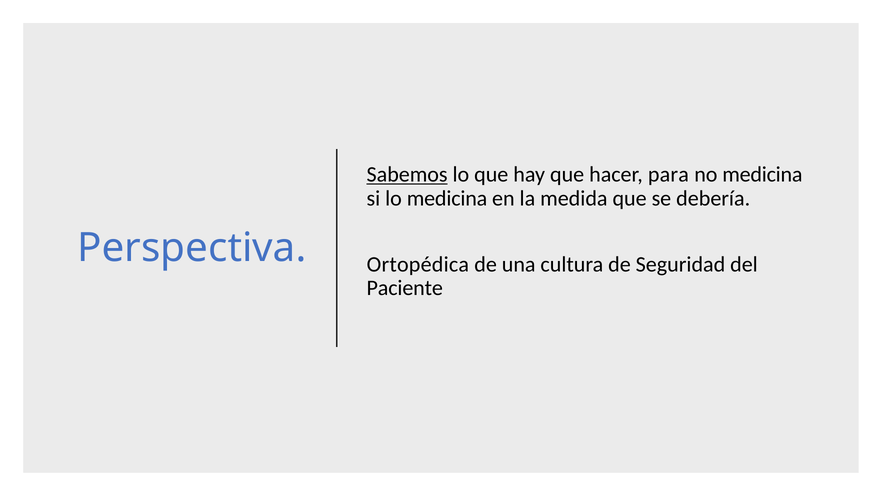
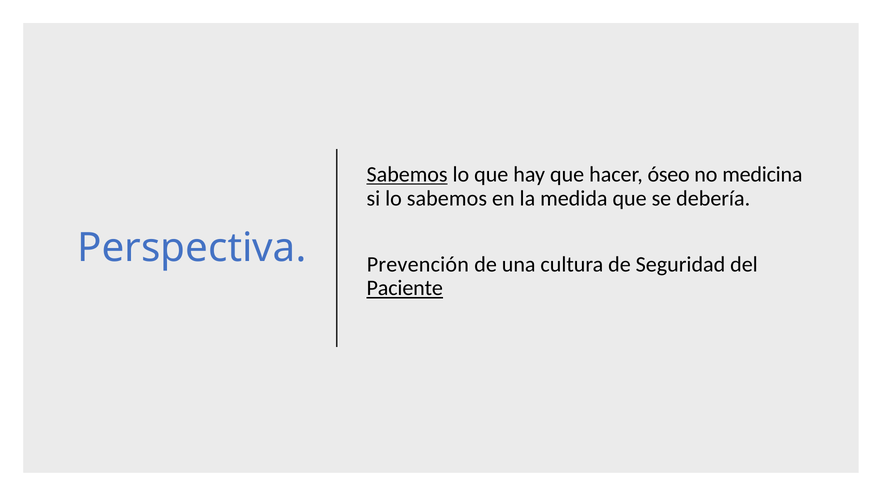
para: para -> óseo (669, 175)
lo medicina: medicina -> sabemos (447, 198)
Ortopédica: Ortopédica -> Prevención (418, 264)
Paciente underline: none -> present (405, 288)
